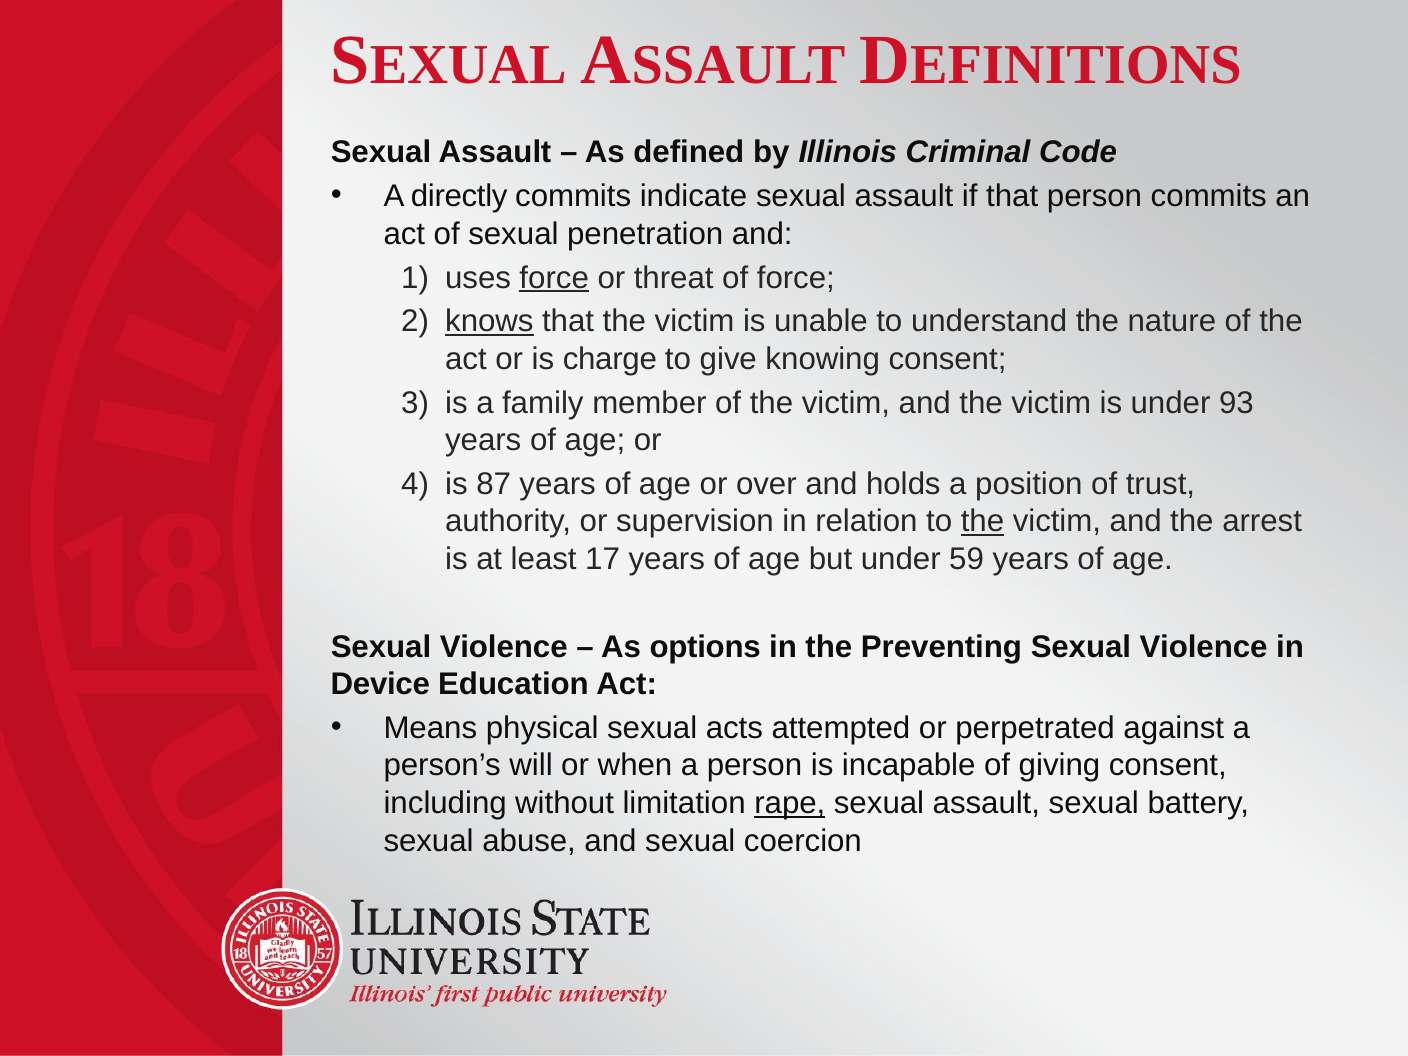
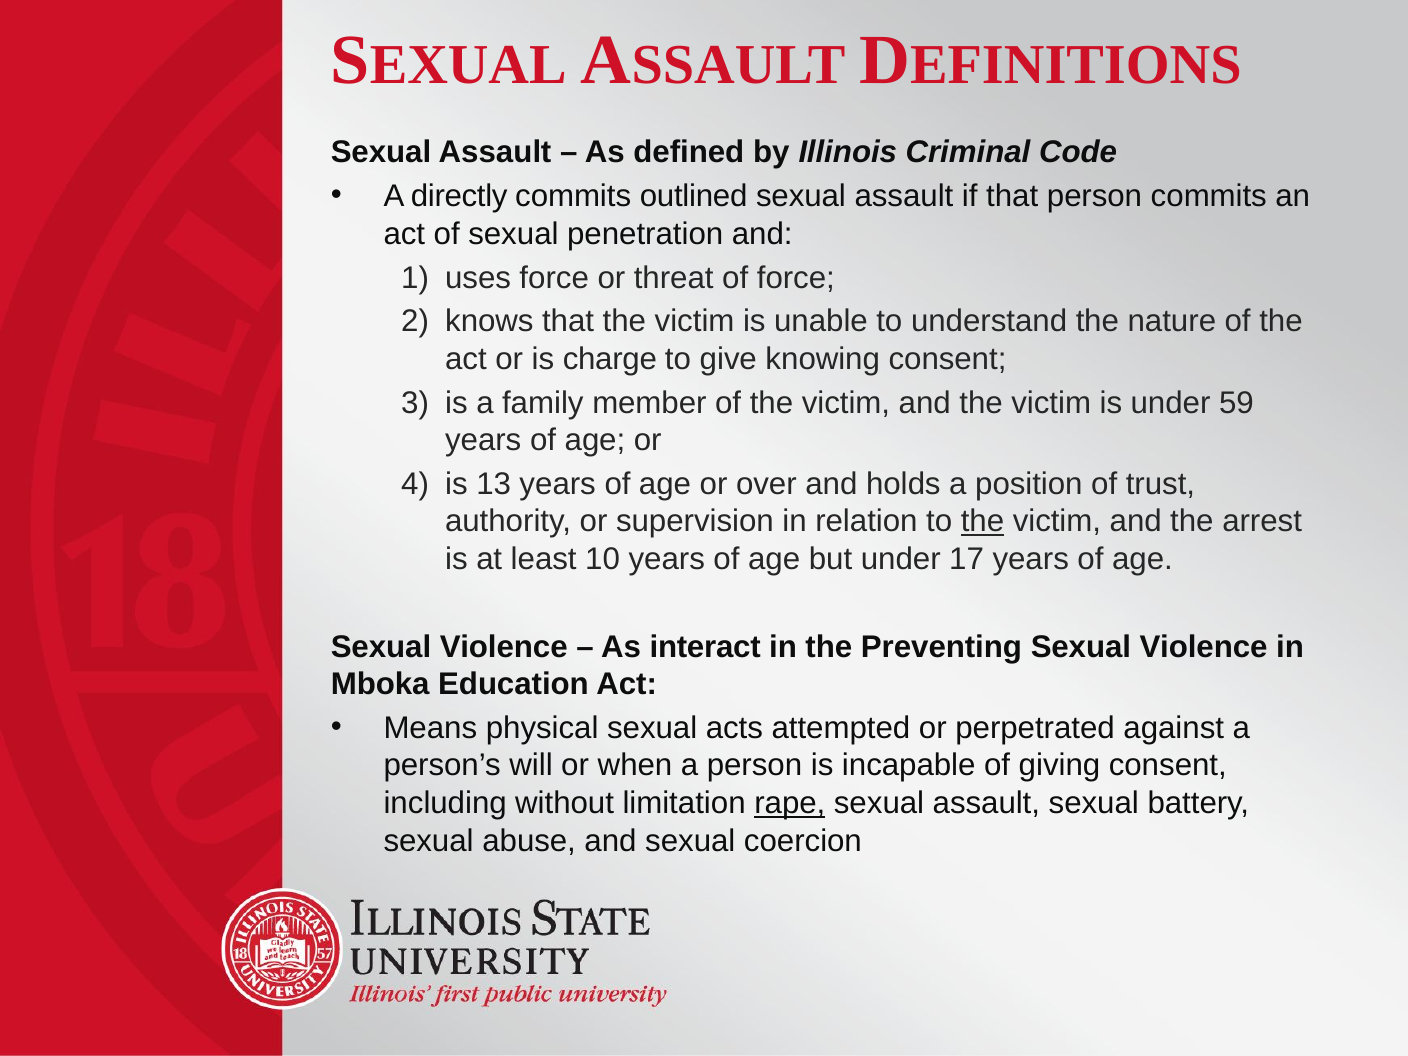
indicate: indicate -> outlined (694, 196)
force underline: present -> none (554, 278)
knows underline: present -> none (489, 322)
93: 93 -> 59 (1236, 403)
87: 87 -> 13 (494, 484)
17: 17 -> 10 (603, 559)
59: 59 -> 17 (967, 559)
options: options -> interact (705, 647)
Device: Device -> Mboka (380, 684)
